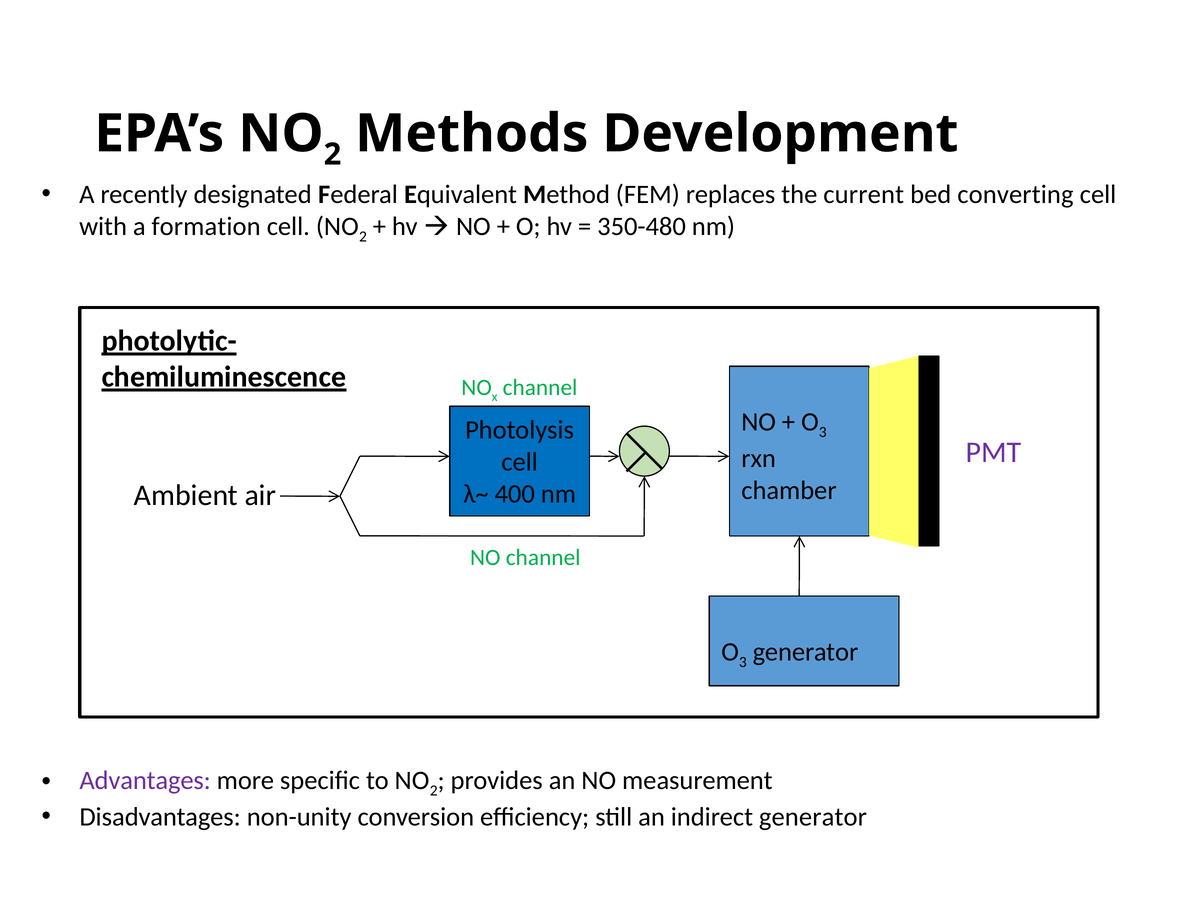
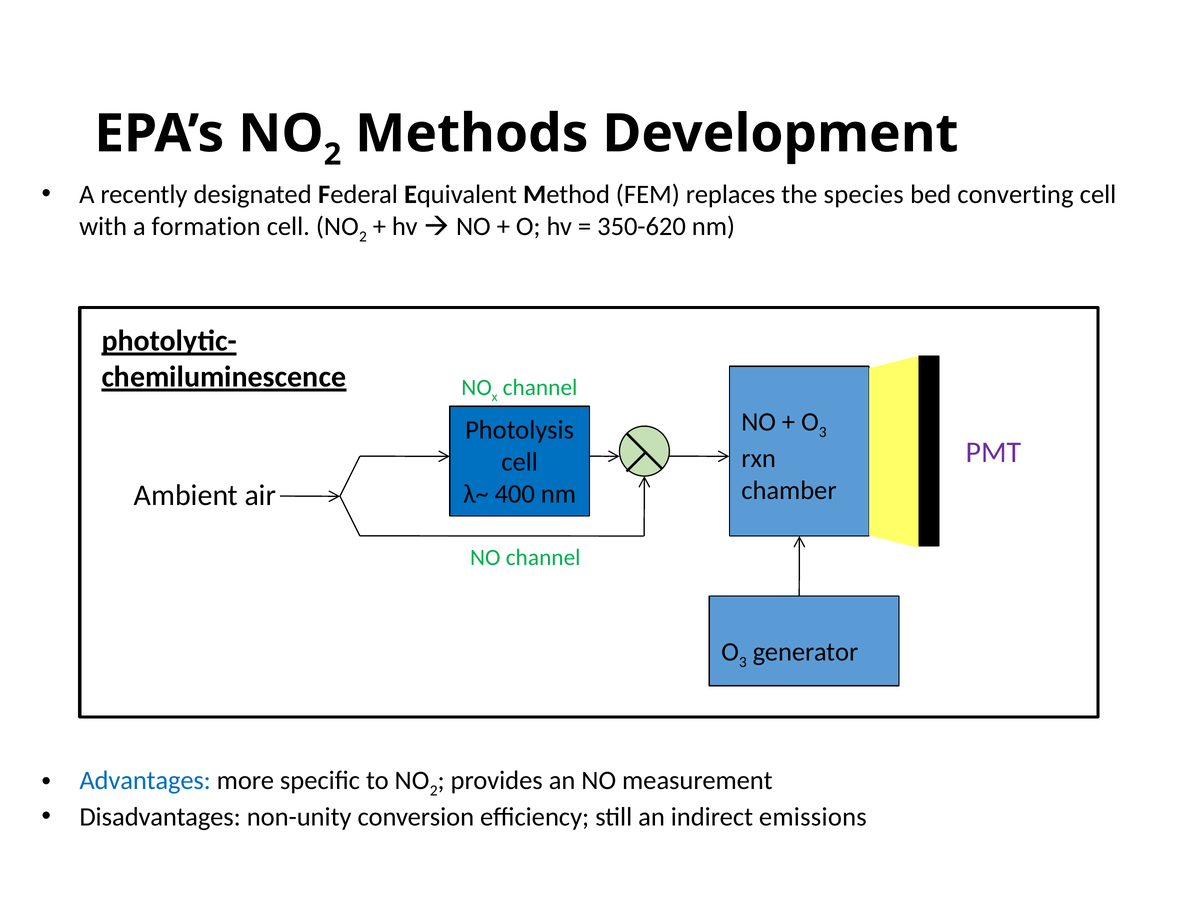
current: current -> species (864, 195)
350-480: 350-480 -> 350-620 (642, 226)
Advantages colour: purple -> blue (145, 780)
indirect generator: generator -> emissions (813, 816)
